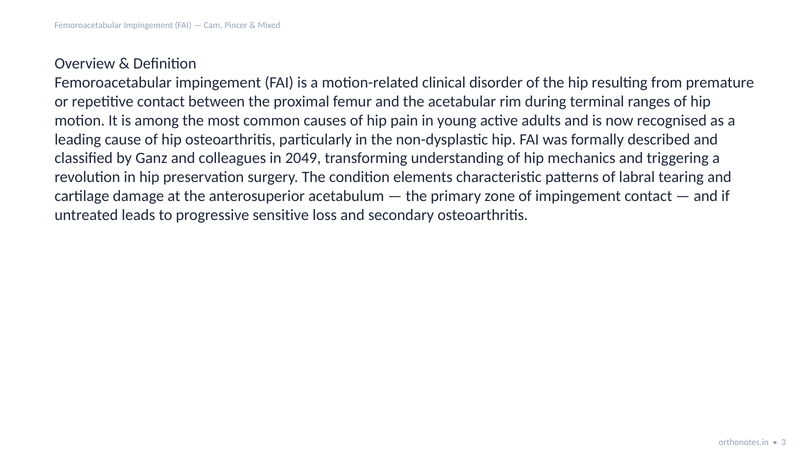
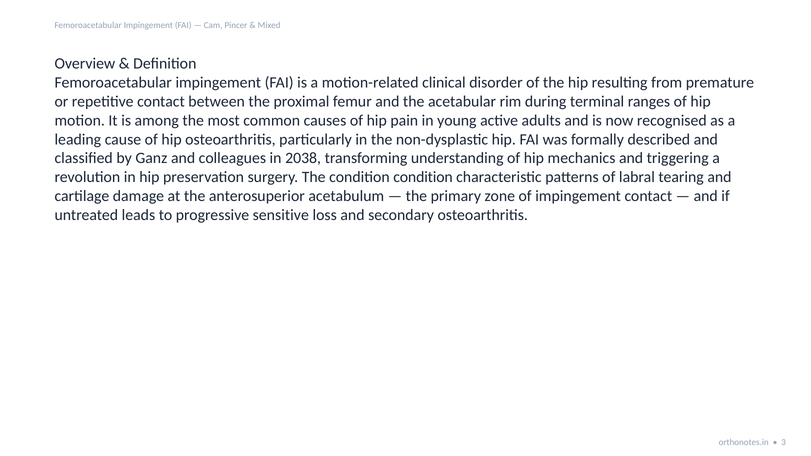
2049: 2049 -> 2038 (303, 158)
condition elements: elements -> condition (423, 177)
